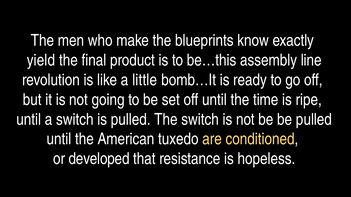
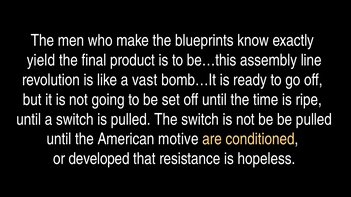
little: little -> vast (145, 80)
tuxedo: tuxedo -> motive (178, 139)
